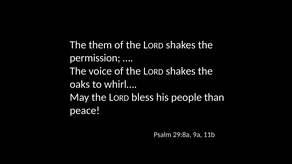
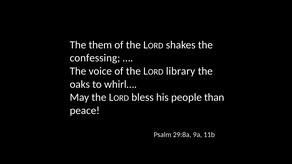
permission: permission -> confessing (95, 58)
shakes: shakes -> library (181, 71)
